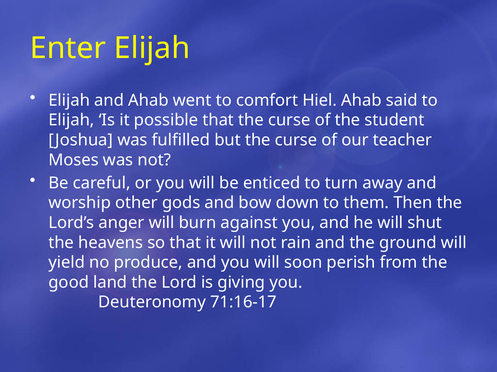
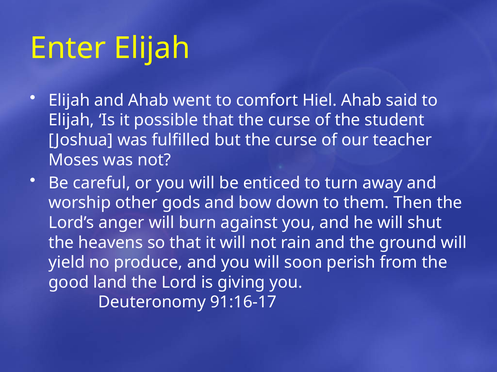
71:16-17: 71:16-17 -> 91:16-17 (243, 303)
